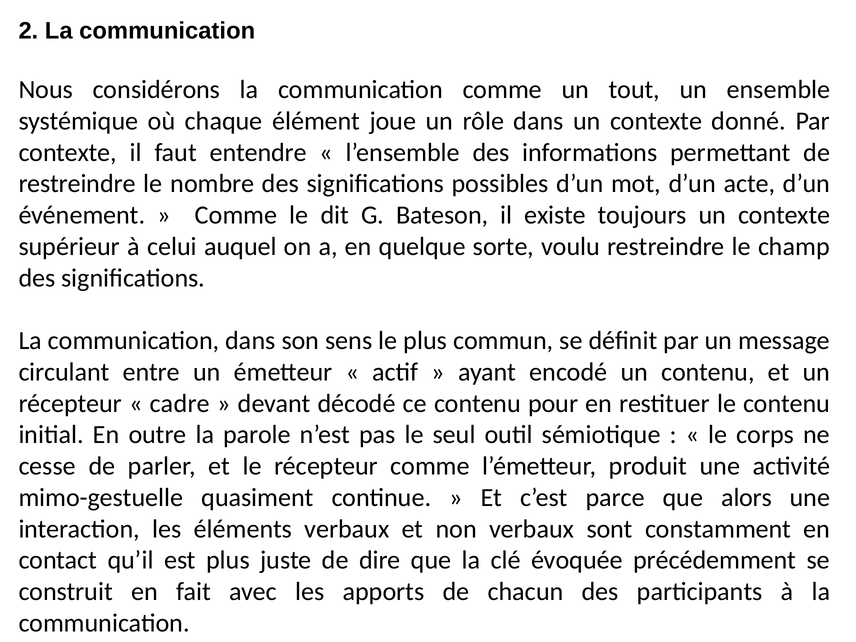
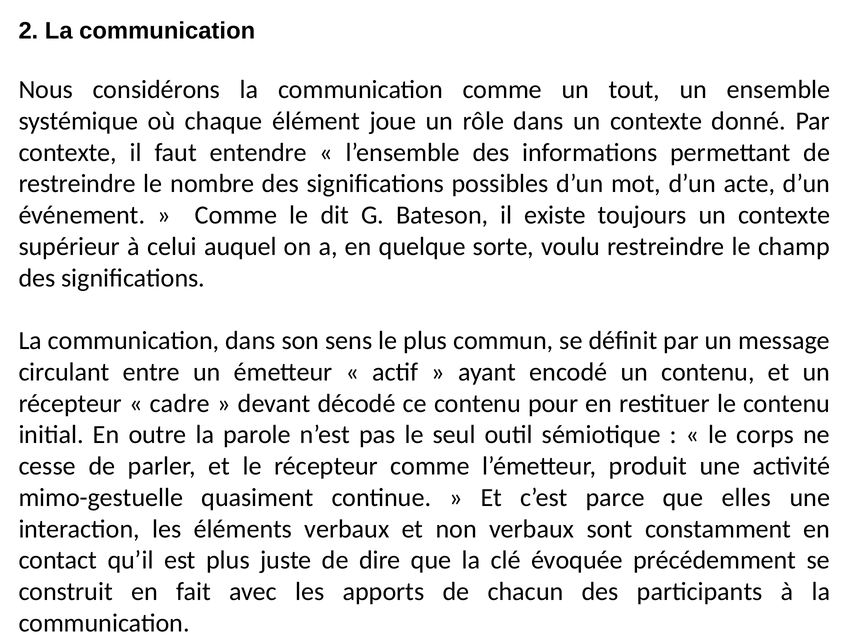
alors: alors -> elles (746, 498)
